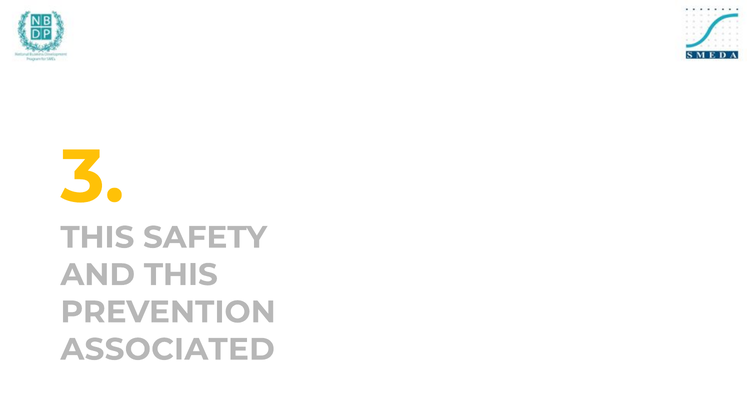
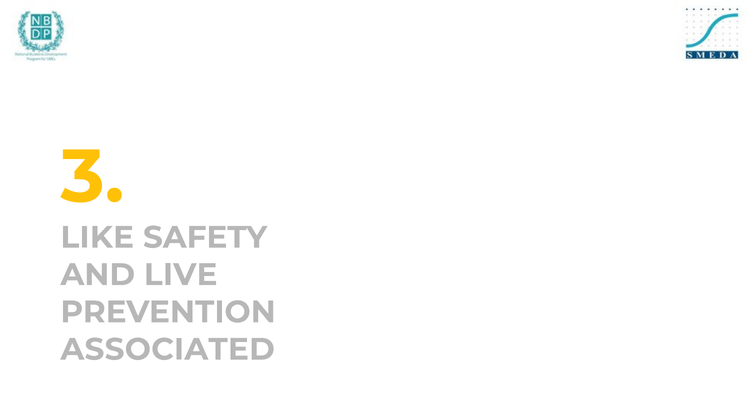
THIS: THIS -> LIKE (97, 238)
AND THIS: THIS -> LIVE (181, 275)
